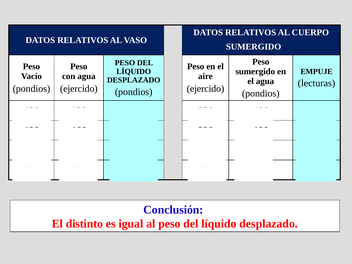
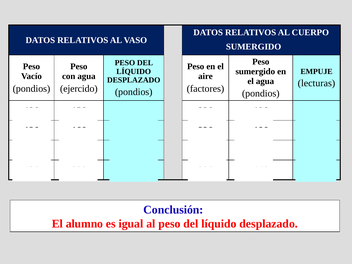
ejercido: ejercido -> factores (205, 89)
distinto: distinto -> alumno (84, 224)
